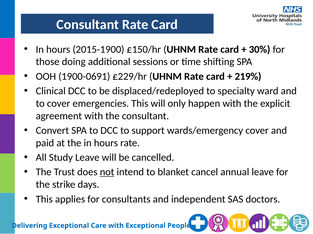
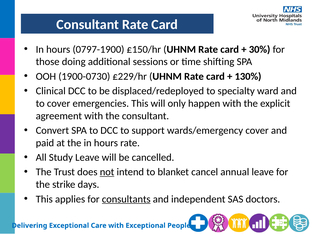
2015-1900: 2015-1900 -> 0797-1900 (98, 49)
1900-0691: 1900-0691 -> 1900-0730 (84, 77)
219%: 219% -> 130% (248, 77)
consultants underline: none -> present (126, 200)
